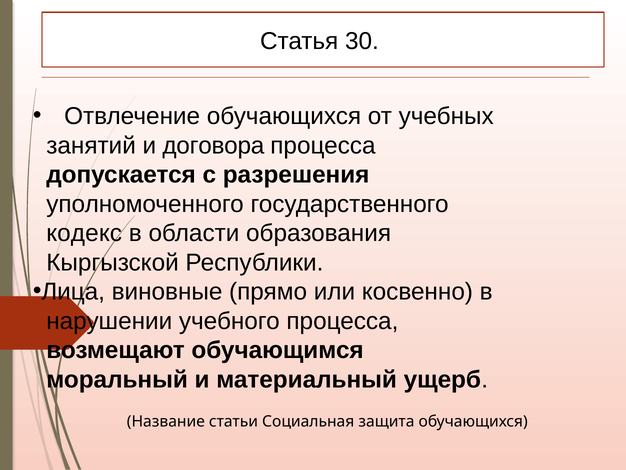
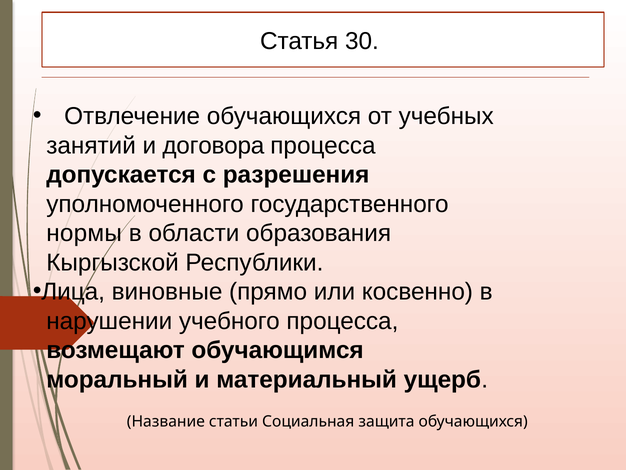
кодекс: кодекс -> нормы (84, 233)
